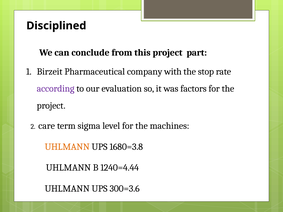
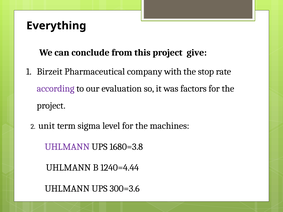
Disciplined: Disciplined -> Everything (56, 26)
part: part -> give (197, 53)
care: care -> unit (47, 126)
UHLMANN colour: orange -> purple (67, 147)
